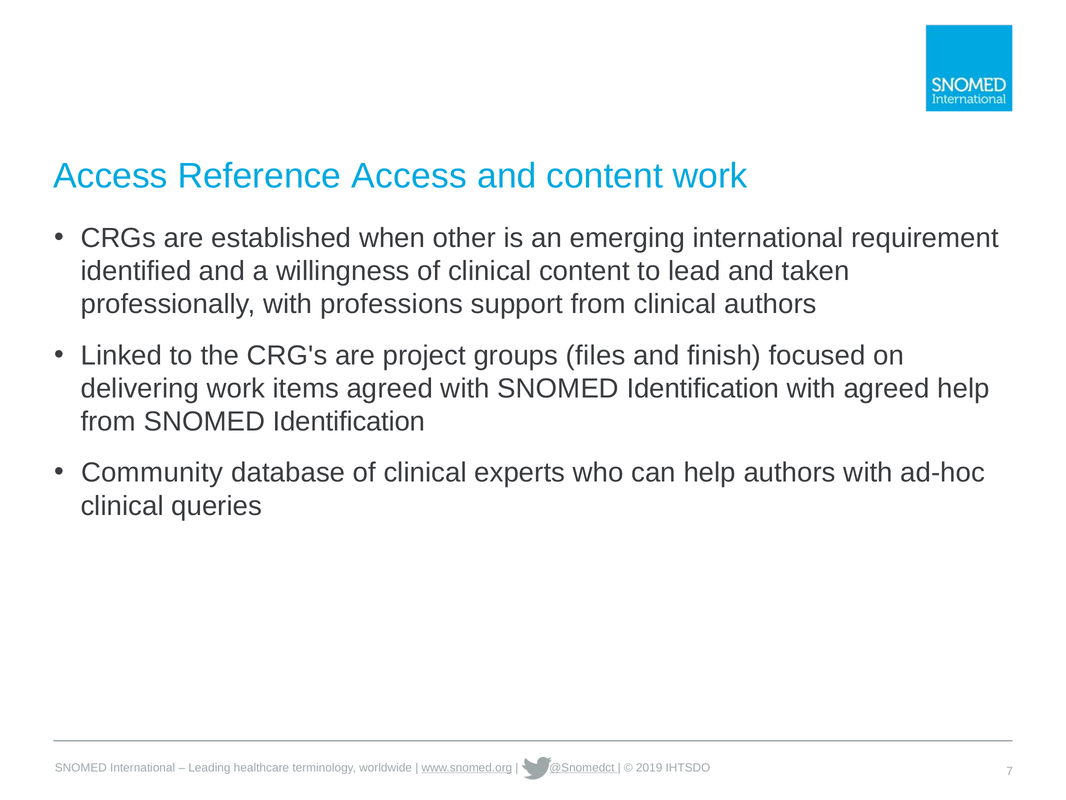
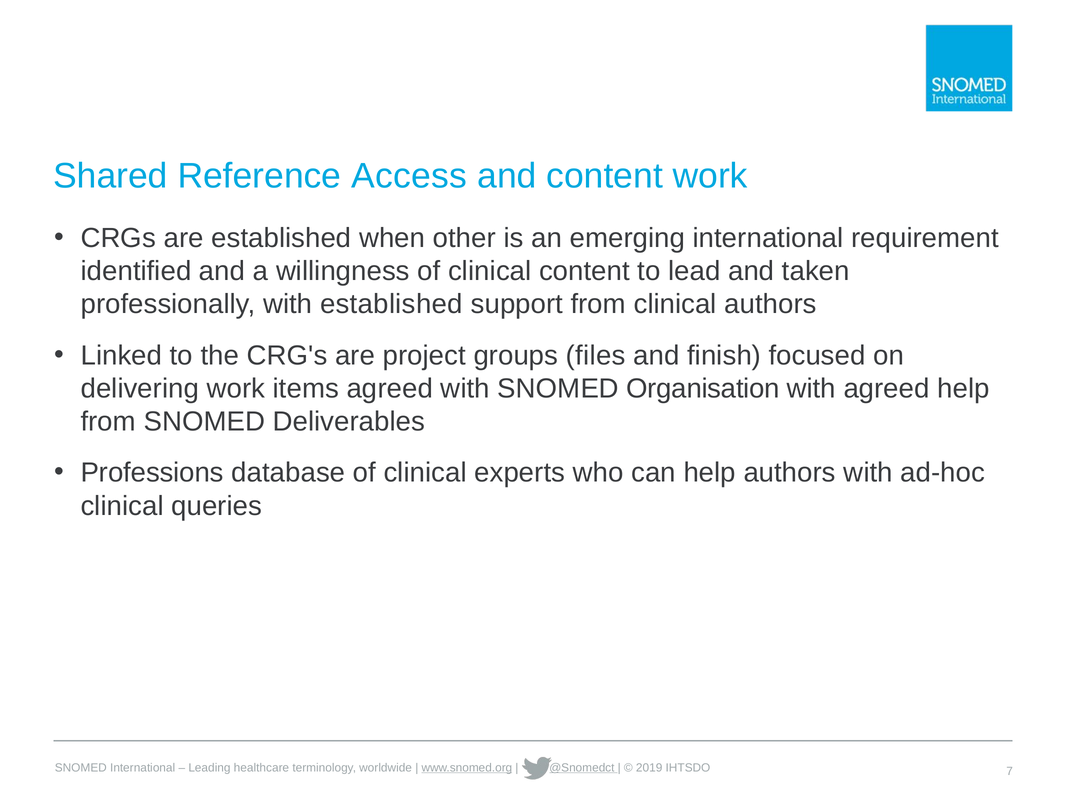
Access: Access -> Shared (111, 176)
with professions: professions -> established (391, 304)
with SNOMED Identification: Identification -> Organisation (703, 388)
from SNOMED Identification: Identification -> Deliverables (349, 422)
Community: Community -> Professions (152, 473)
